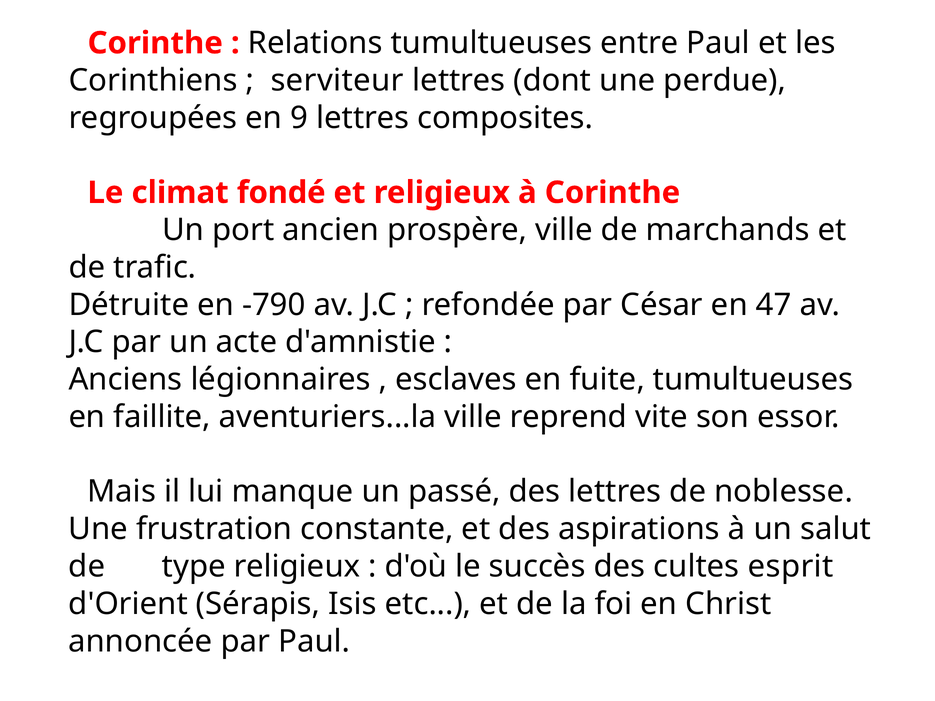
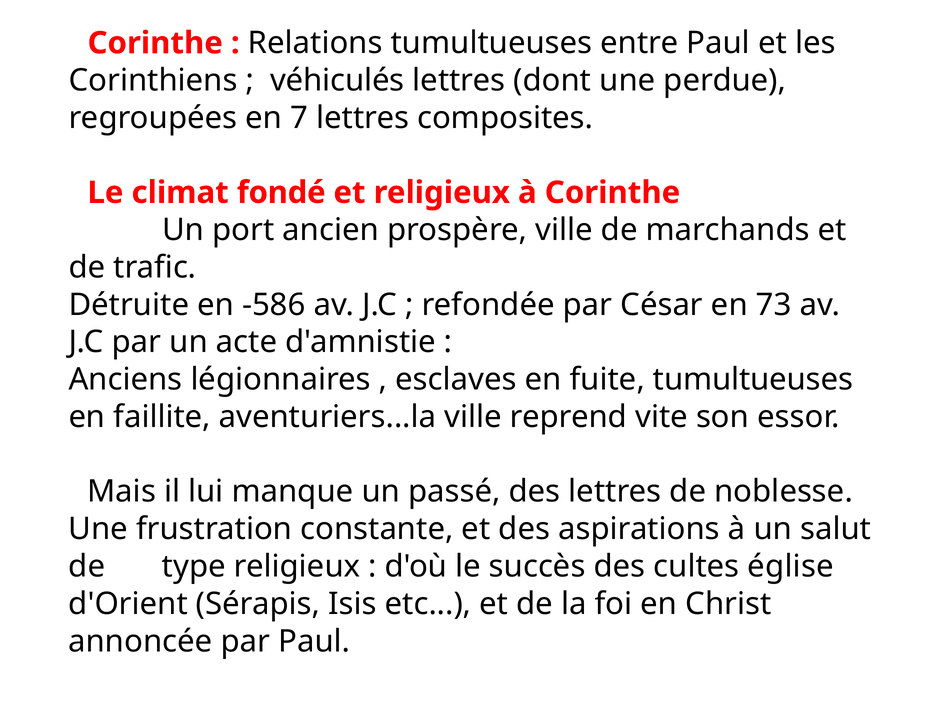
serviteur: serviteur -> véhiculés (337, 80)
9: 9 -> 7 (299, 118)
-790: -790 -> -586 (274, 305)
47: 47 -> 73 (774, 305)
esprit: esprit -> église (791, 567)
